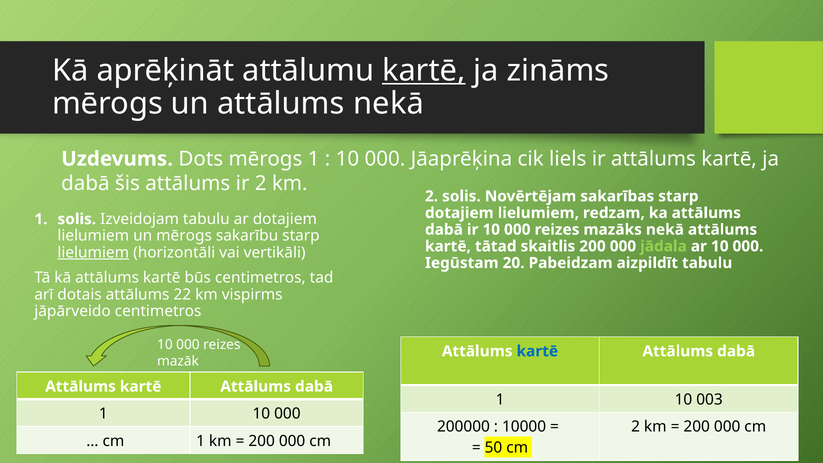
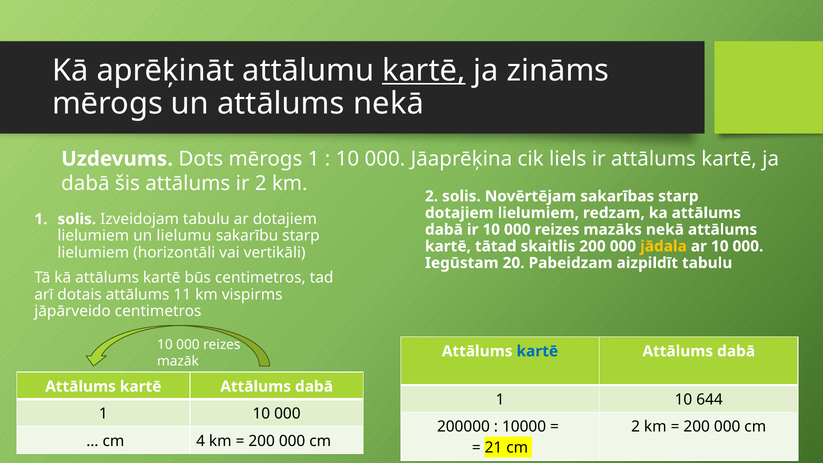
un mērogs: mērogs -> lielumu (184, 236)
jādala colour: light green -> yellow (663, 246)
lielumiem underline: present -> none (93, 252)
22: 22 -> 11 (182, 294)
003: 003 -> 644 (709, 399)
cm 1: 1 -> 4 (201, 441)
50: 50 -> 21 (494, 448)
